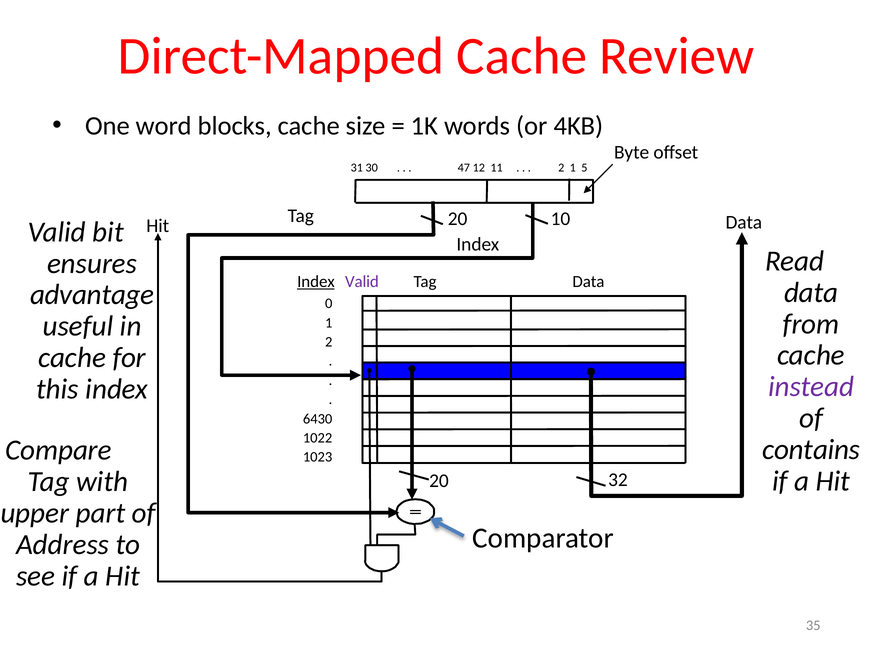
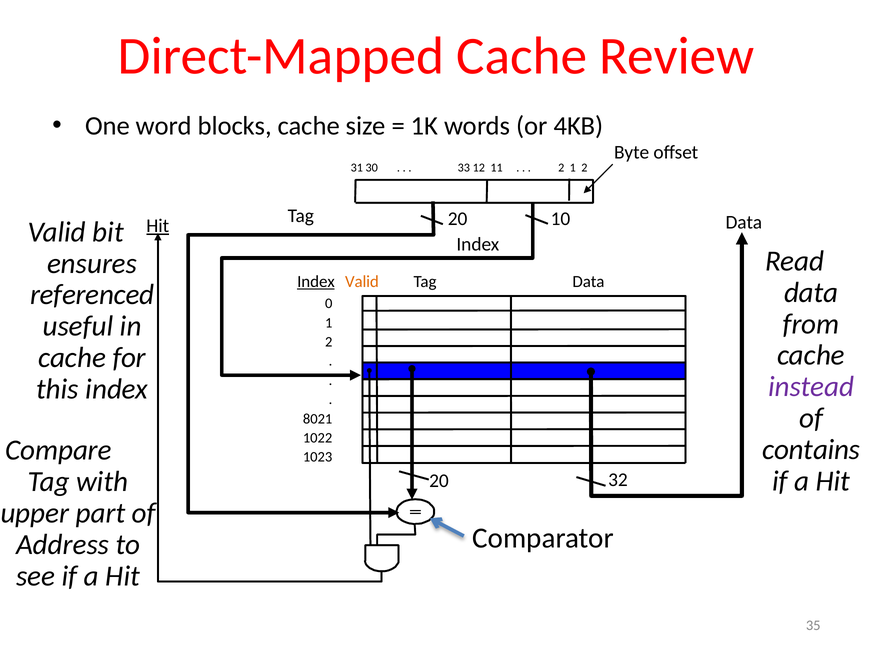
47: 47 -> 33 (464, 168)
2 1 5: 5 -> 2 (584, 168)
Hit underline: none -> present (158, 226)
Valid colour: purple -> orange (362, 282)
advantage: advantage -> referenced (92, 295)
6430: 6430 -> 8021 (318, 419)
